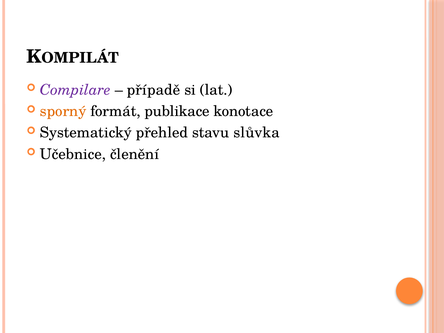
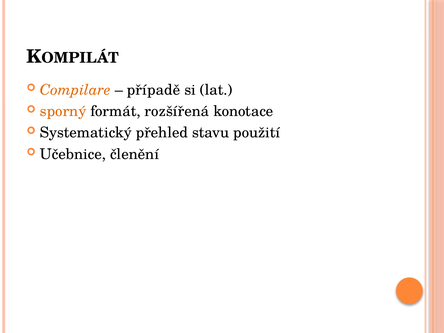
Compilare colour: purple -> orange (75, 90)
publikace: publikace -> rozšířená (177, 111)
slůvka: slůvka -> použití (257, 133)
